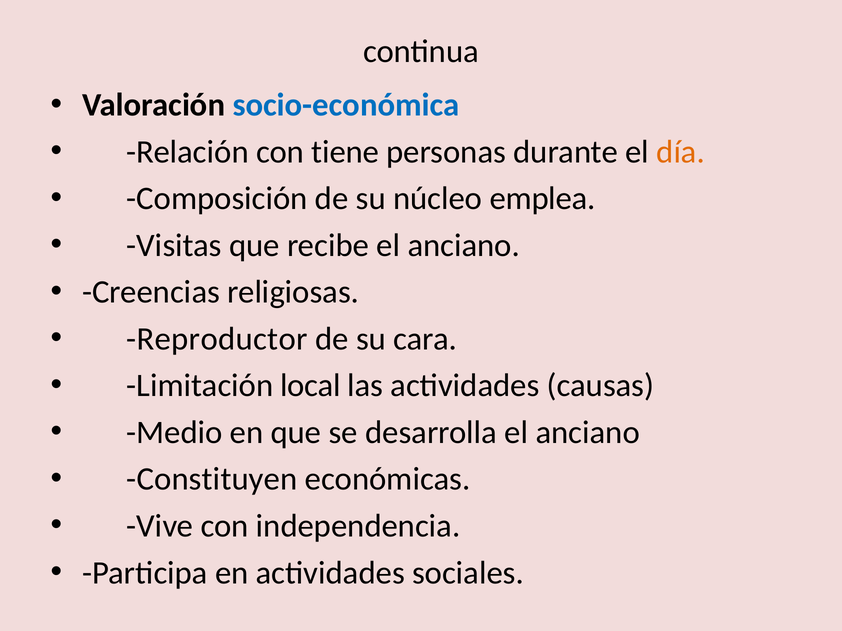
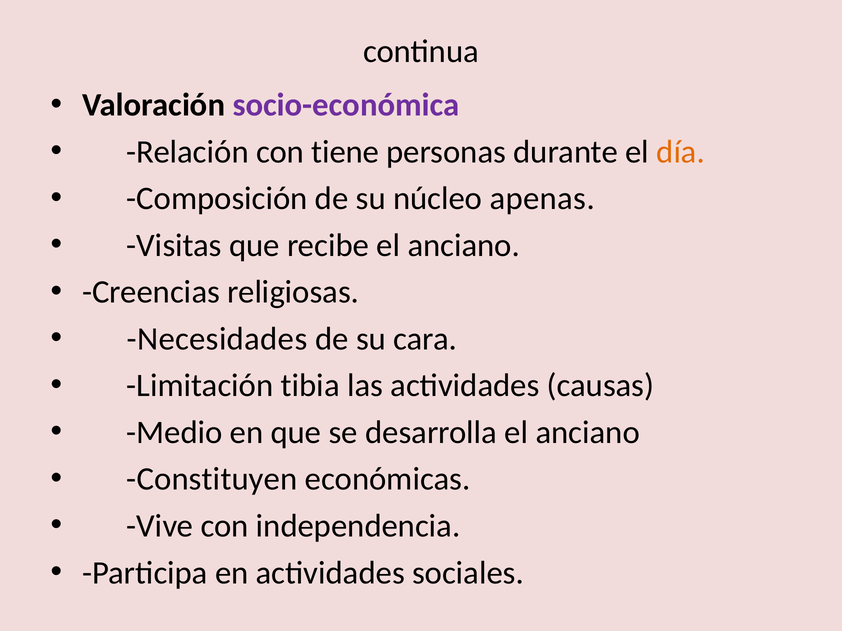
socio-económica colour: blue -> purple (346, 105)
emplea: emplea -> apenas (542, 199)
Reproductor: Reproductor -> Necesidades (217, 339)
local: local -> tibia (310, 386)
